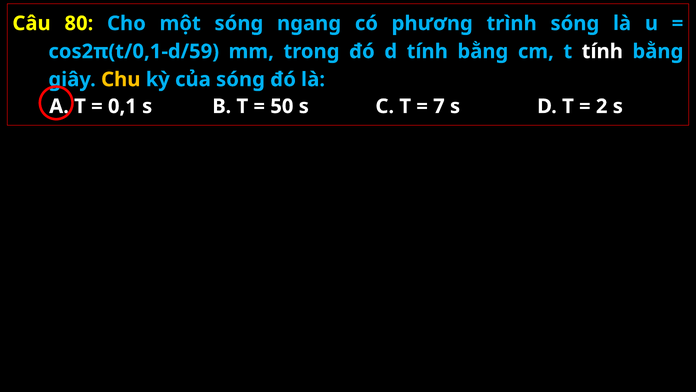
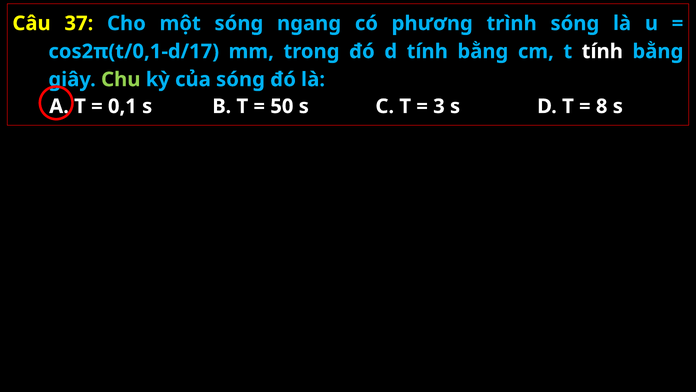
80: 80 -> 37 (79, 23)
cos2π(t/0,1-d/59: cos2π(t/0,1-d/59 -> cos2π(t/0,1-d/17 (134, 51)
Chu colour: yellow -> light green (121, 79)
7: 7 -> 3 (439, 106)
2: 2 -> 8 (602, 106)
